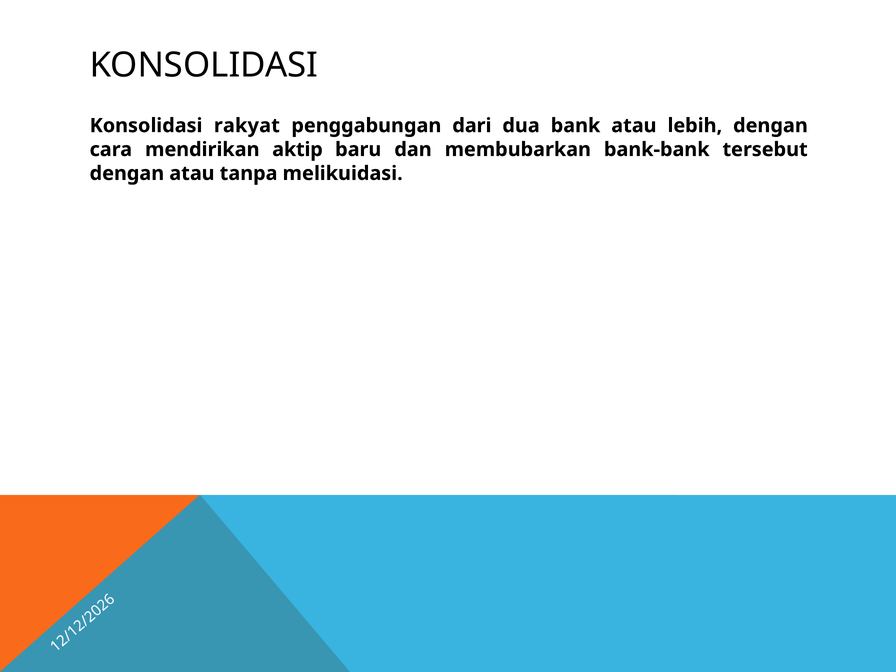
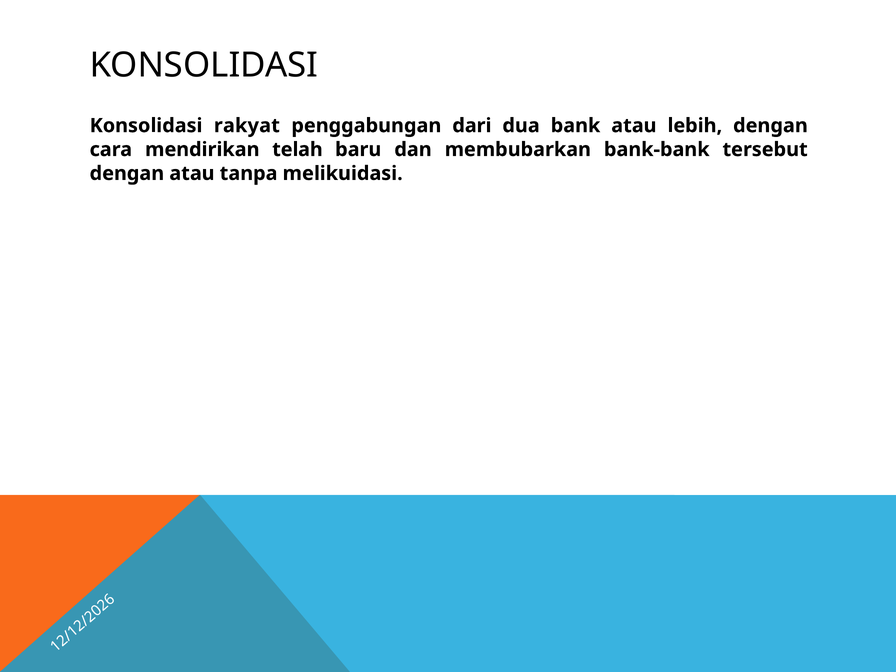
aktip: aktip -> telah (297, 150)
